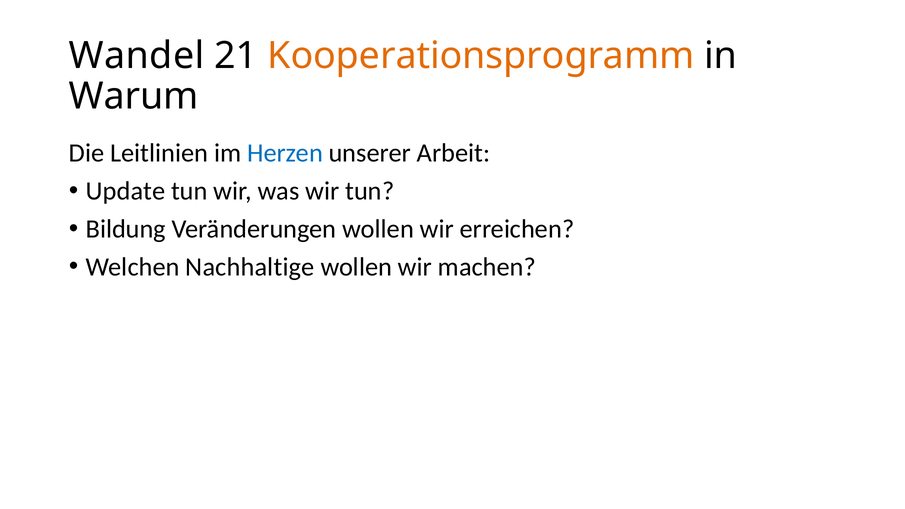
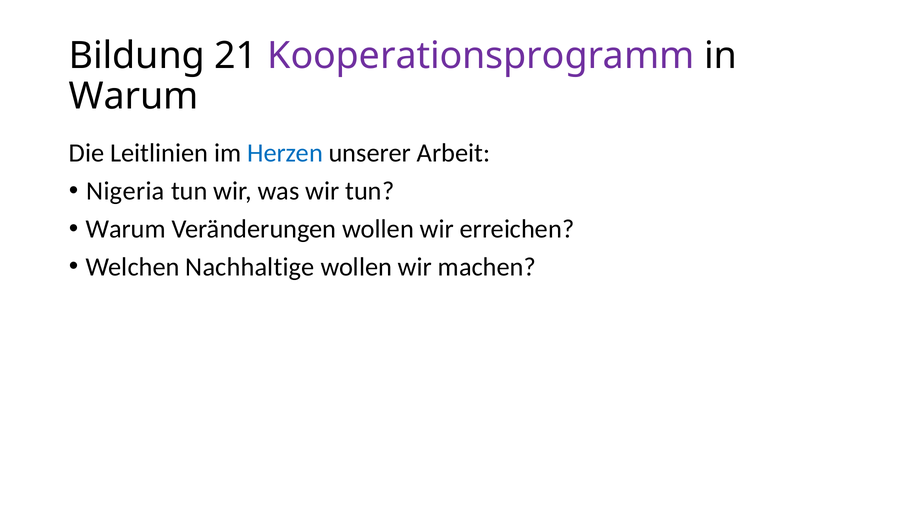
Wandel: Wandel -> Bildung (137, 56)
Kooperationsprogramm colour: orange -> purple (481, 56)
Update: Update -> Nigeria (125, 191)
Bildung: Bildung -> Warum (126, 229)
